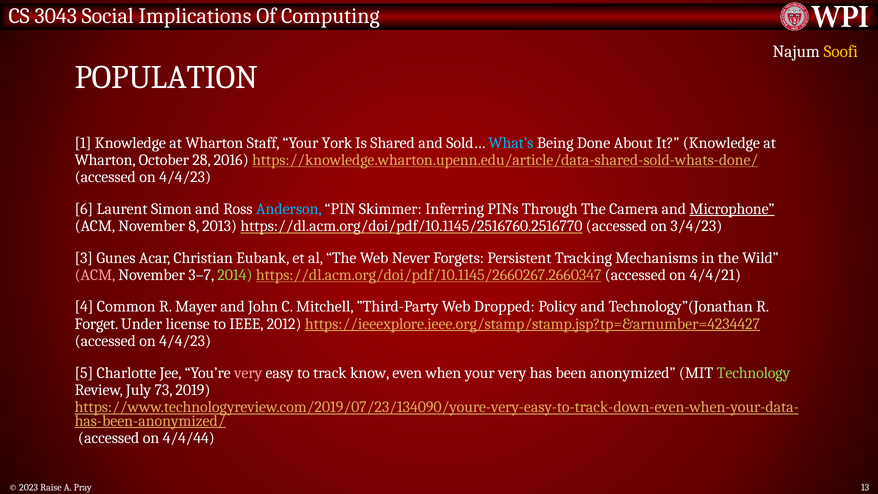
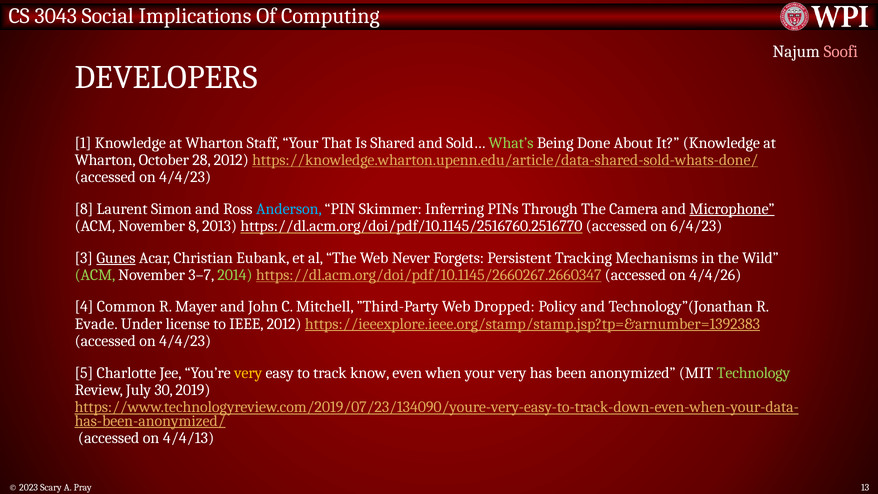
Soofi colour: yellow -> pink (841, 52)
POPULATION: POPULATION -> DEVELOPERS (166, 77)
York: York -> That (337, 143)
What’s colour: light blue -> light green (511, 143)
28 2016: 2016 -> 2012 (231, 160)
6: 6 -> 8 (84, 209)
3/4/23: 3/4/23 -> 6/4/23 (696, 226)
Gunes underline: none -> present (116, 258)
ACM colour: pink -> light green (95, 275)
4/4/21: 4/4/21 -> 4/4/26 (715, 275)
Forget: Forget -> Evade (96, 324)
https://ieeexplore.ieee.org/stamp/stamp.jsp?tp=&arnumber=4234427: https://ieeexplore.ieee.org/stamp/stamp.jsp?tp=&arnumber=4234427 -> https://ieeexplore.ieee.org/stamp/stamp.jsp?tp=&arnumber=1392383 (532, 324)
very colour: pink -> yellow (248, 373)
73: 73 -> 30 (164, 390)
4/4/44: 4/4/44 -> 4/4/13 (189, 438)
Raise: Raise -> Scary (51, 487)
